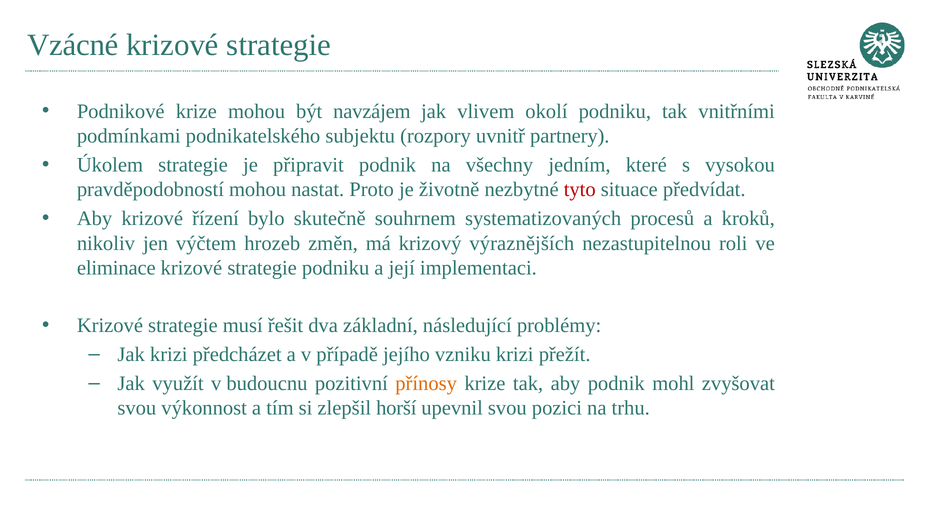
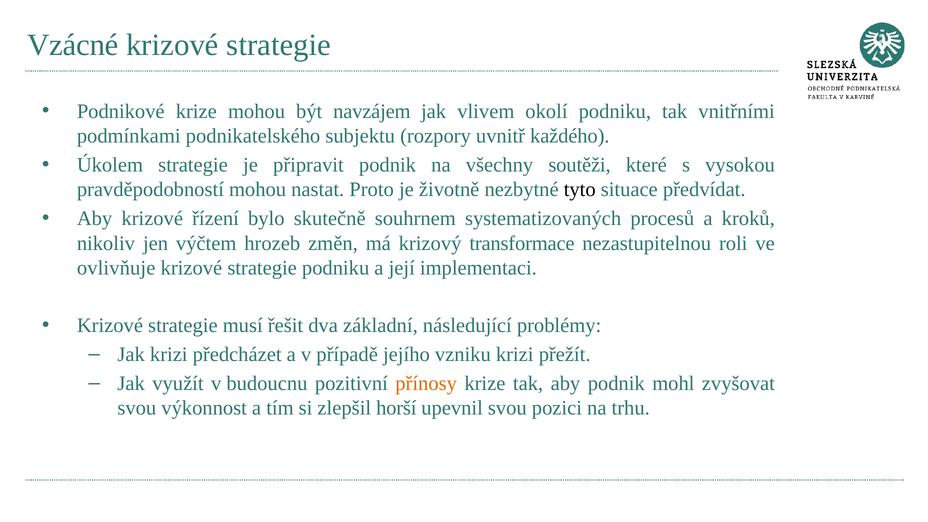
partnery: partnery -> každého (570, 136)
jedním: jedním -> soutěži (580, 165)
tyto colour: red -> black (580, 190)
výraznějších: výraznějších -> transformace (522, 243)
eliminace: eliminace -> ovlivňuje (116, 268)
